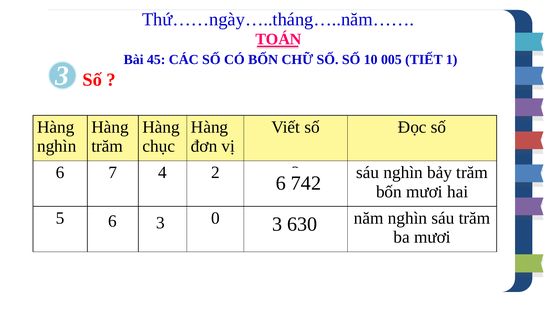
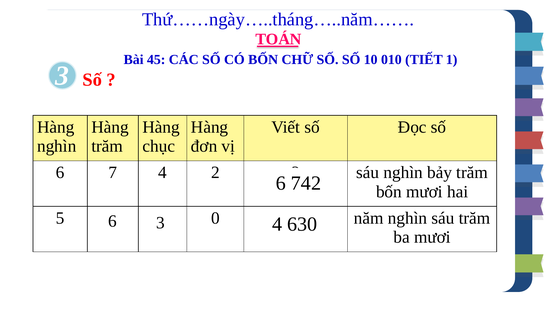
005: 005 -> 010 (391, 60)
3: 3 -> 4 (277, 224)
